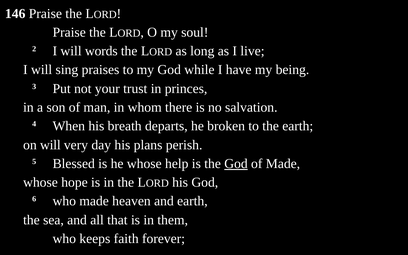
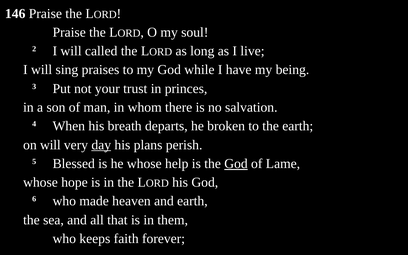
words: words -> called (101, 51)
day underline: none -> present (101, 145)
of Made: Made -> Lame (283, 164)
